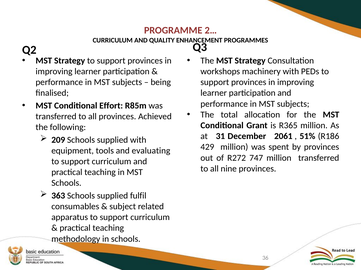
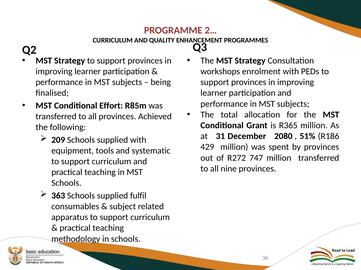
machinery: machinery -> enrolment (261, 72)
2061: 2061 -> 2080 (283, 137)
evaluating: evaluating -> systematic (151, 151)
